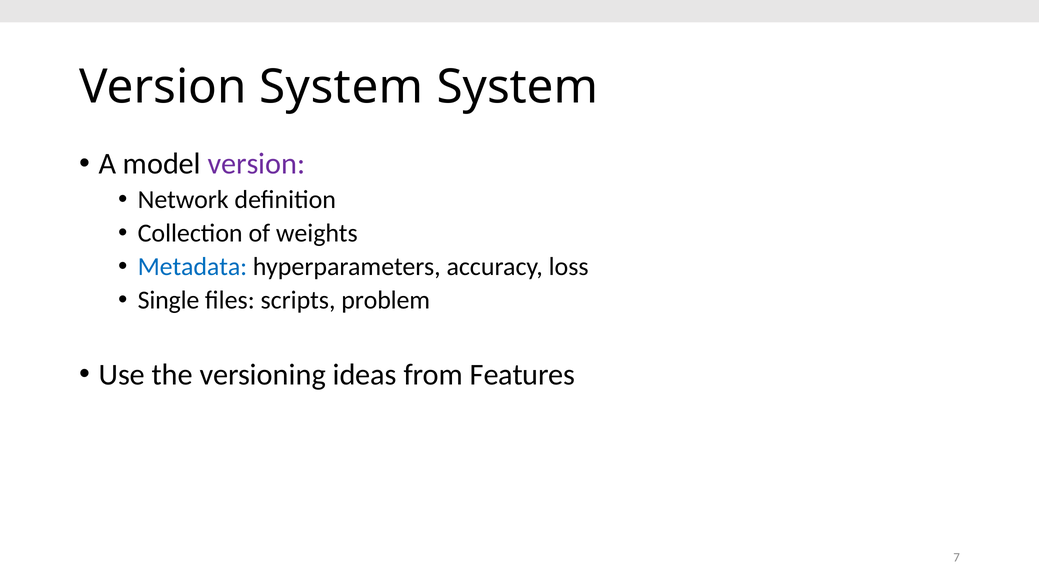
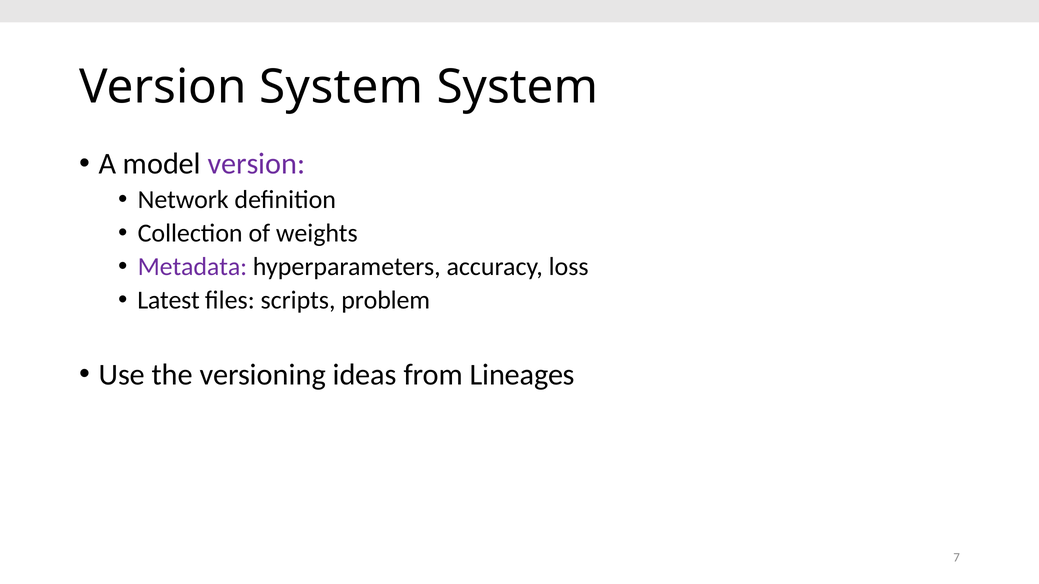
Metadata colour: blue -> purple (192, 267)
Single: Single -> Latest (169, 300)
Features: Features -> Lineages (522, 375)
